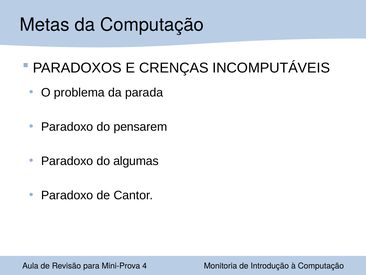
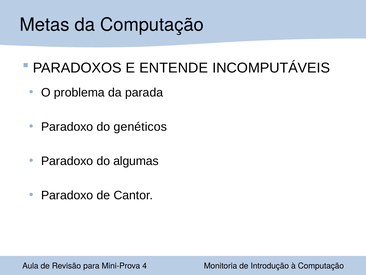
CRENÇAS: CRENÇAS -> ENTENDE (174, 68)
pensarem: pensarem -> genéticos (140, 127)
